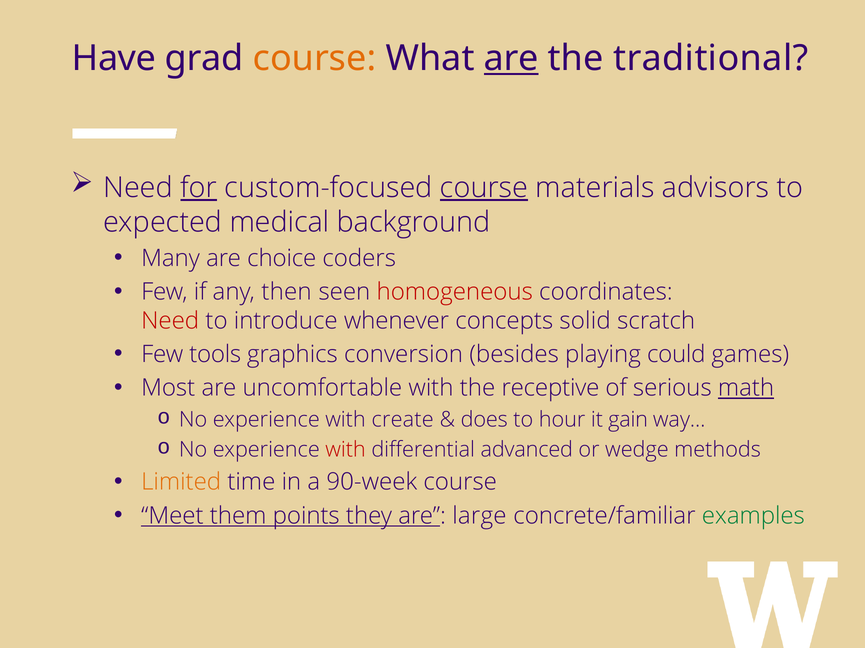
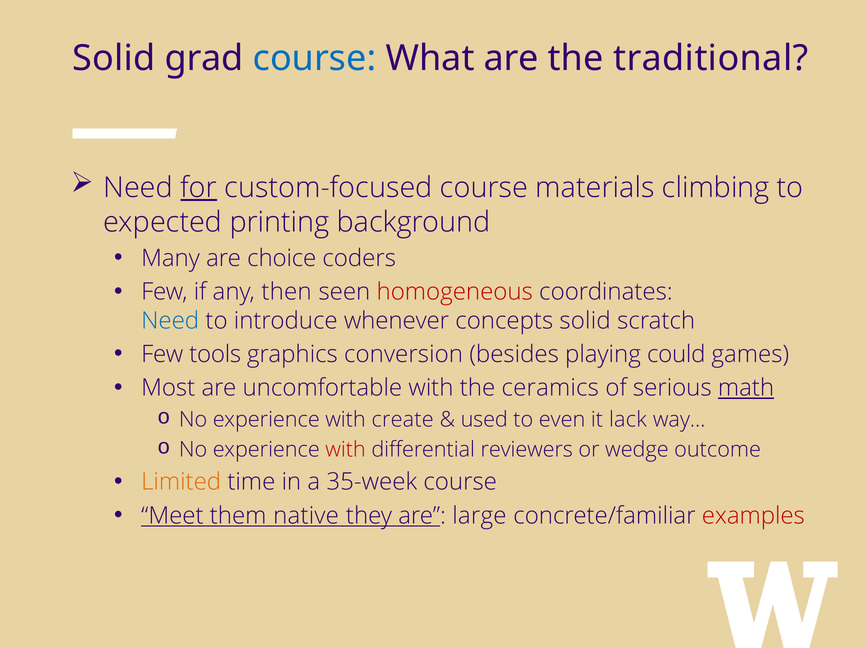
Have: Have -> Solid (114, 59)
course colour: orange -> blue (315, 59)
are underline: present -> none (511, 59)
course underline: present -> none (484, 188)
advisors: advisors -> climbing (716, 188)
medical: medical -> printing (279, 222)
Need colour: red -> blue (170, 321)
receptive: receptive -> ceramics (550, 388)
does: does -> used (484, 420)
hour: hour -> even (562, 420)
gain: gain -> lack (628, 420)
advanced: advanced -> reviewers (527, 450)
methods: methods -> outcome (718, 450)
90-week: 90-week -> 35-week (372, 483)
points: points -> native (306, 516)
examples colour: green -> red (753, 516)
